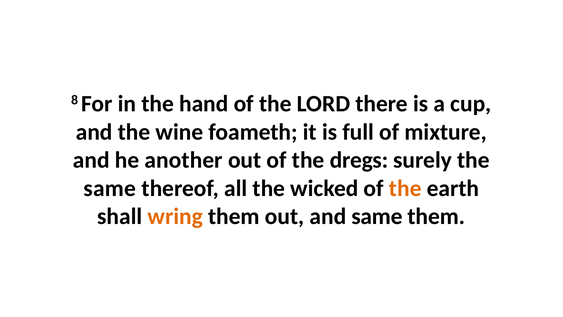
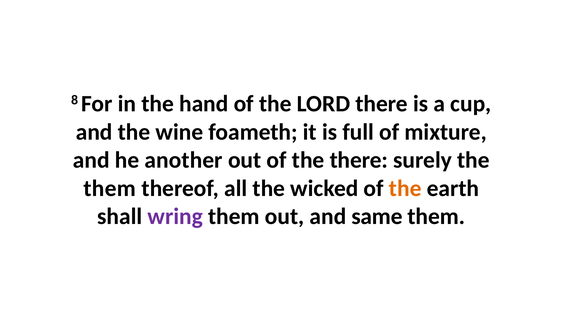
the dregs: dregs -> there (359, 160)
same: same -> them (110, 188)
wring colour: orange -> purple (175, 216)
